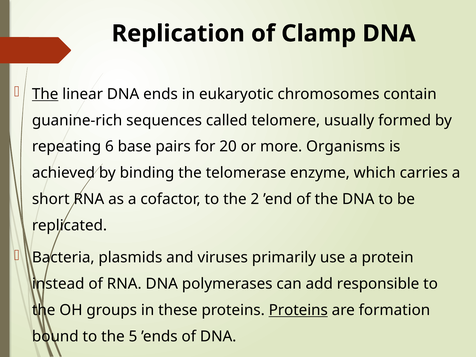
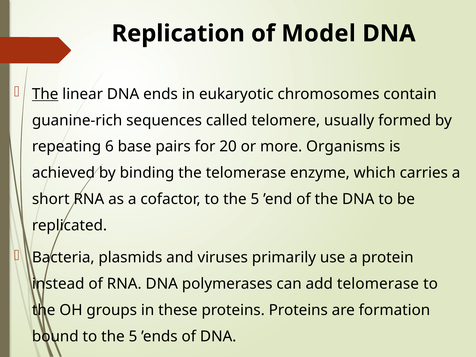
Clamp: Clamp -> Model (319, 34)
cofactor to the 2: 2 -> 5 (255, 199)
add responsible: responsible -> telomerase (378, 284)
Proteins underline: present -> none (298, 310)
